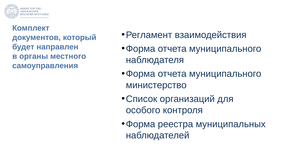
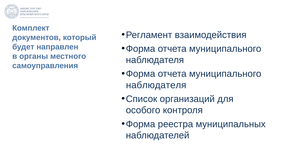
министерство: министерство -> наблюдателя (156, 85)
